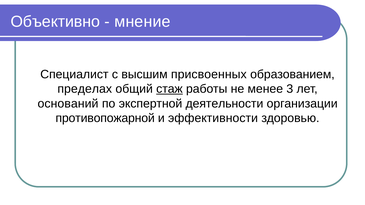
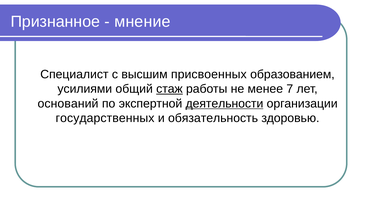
Объективно: Объективно -> Признанное (55, 22)
пределах: пределах -> усилиями (85, 89)
3: 3 -> 7 (290, 89)
деятельности underline: none -> present (224, 104)
противопожарной: противопожарной -> государственных (105, 118)
эффективности: эффективности -> обязательность (213, 118)
